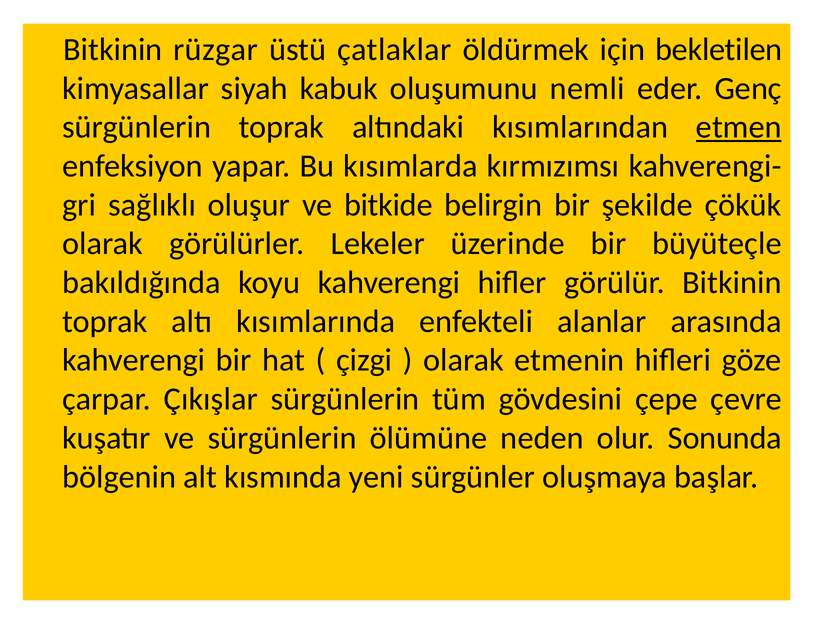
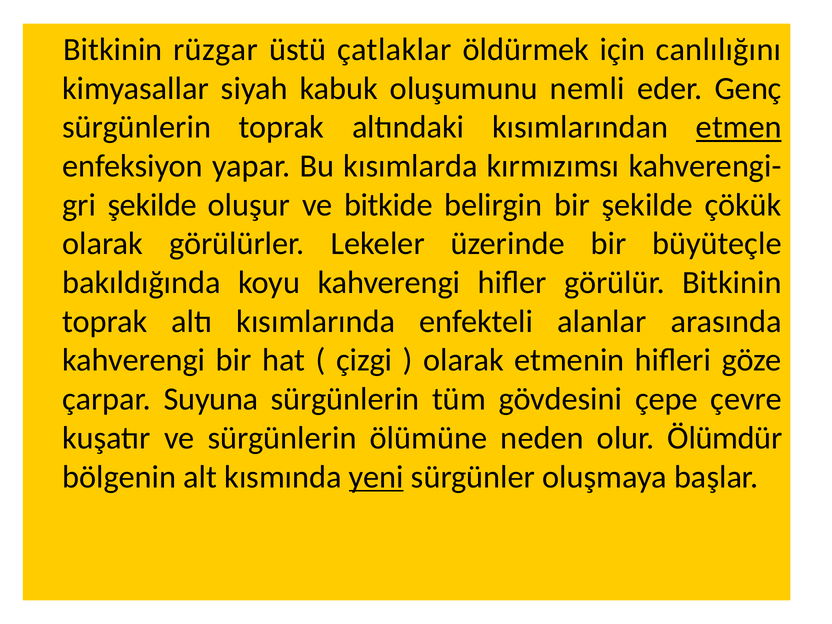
bekletilen: bekletilen -> canlılığını (719, 50)
sağlıklı: sağlıklı -> şekilde (152, 205)
Çıkışlar: Çıkışlar -> Suyuna (211, 399)
Sonunda: Sonunda -> Ölümdür (725, 438)
yeni underline: none -> present (376, 477)
